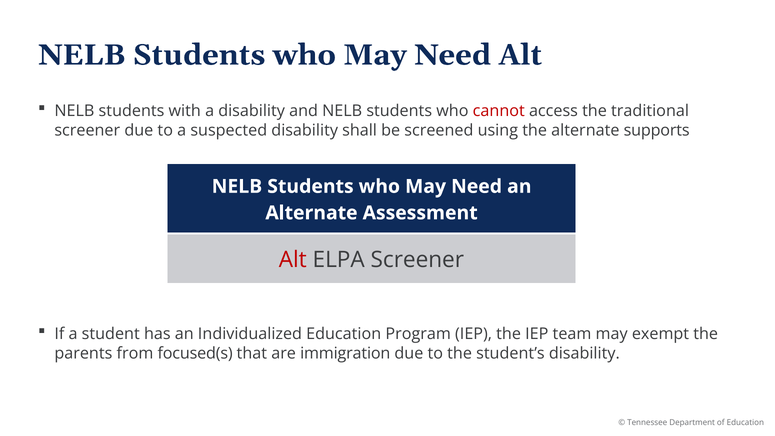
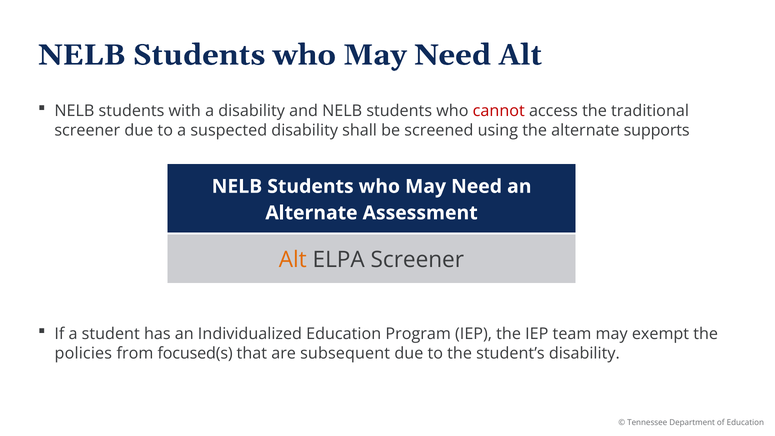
Alt colour: red -> orange (293, 260)
parents: parents -> policies (83, 353)
immigration: immigration -> subsequent (345, 353)
